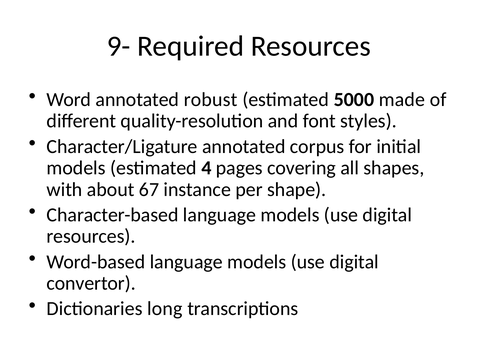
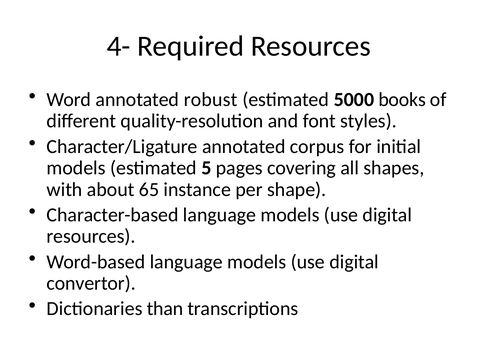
9-: 9- -> 4- (119, 46)
made: made -> books (402, 99)
4: 4 -> 5 (206, 168)
67: 67 -> 65 (149, 189)
long: long -> than (165, 308)
